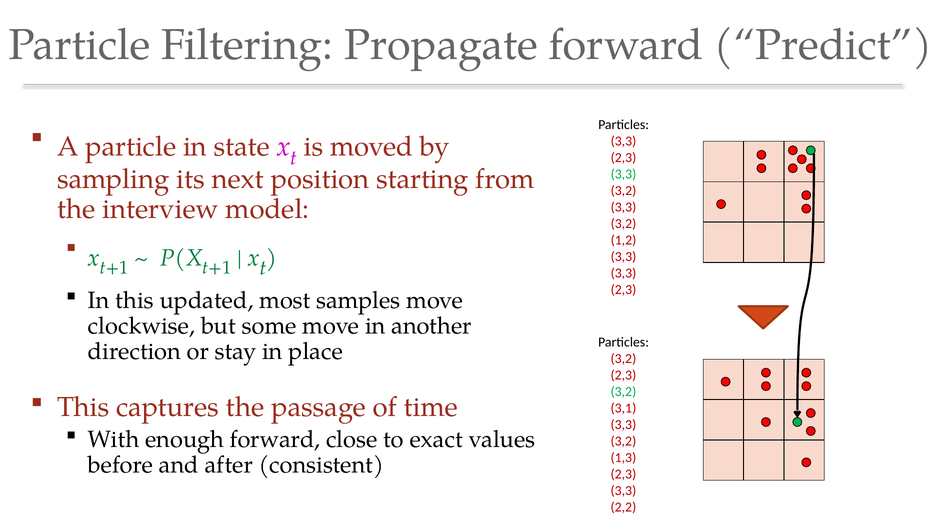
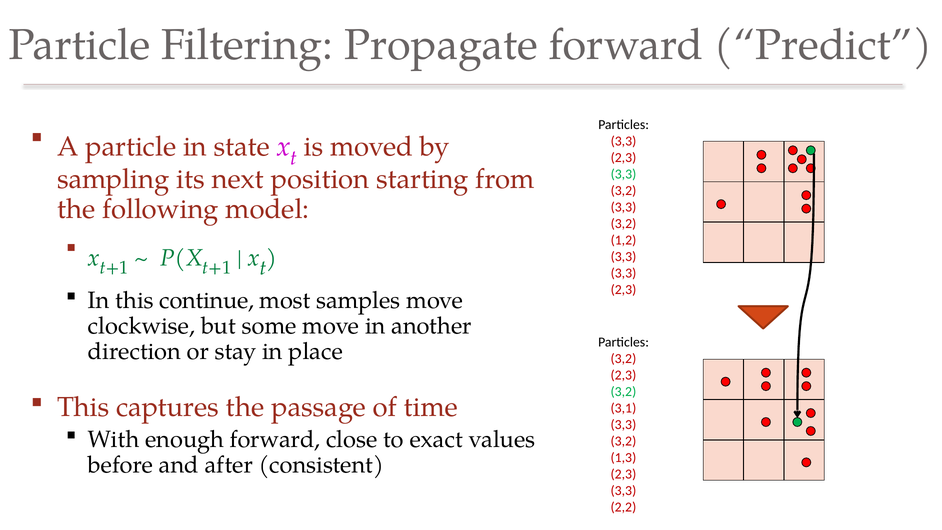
interview: interview -> following (160, 209)
updated: updated -> continue (207, 301)
